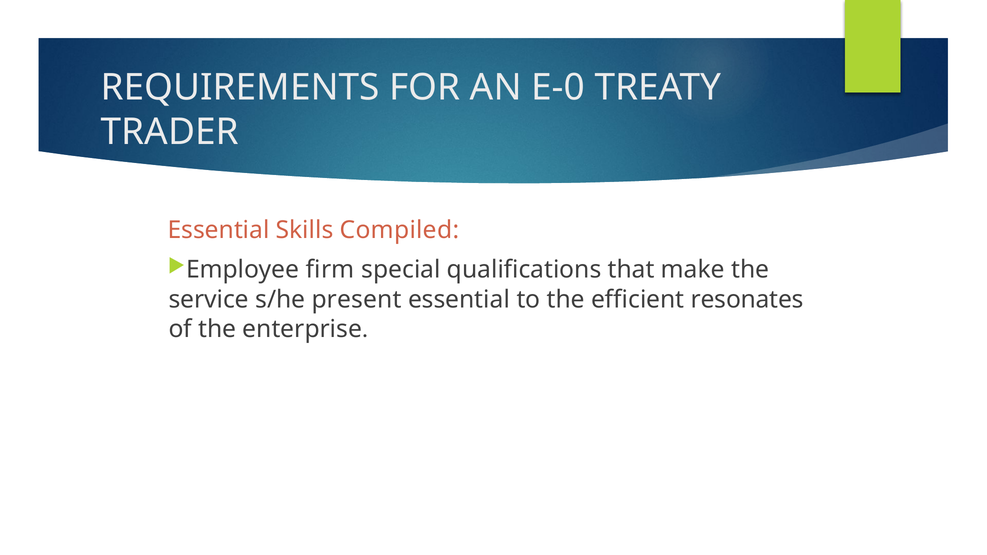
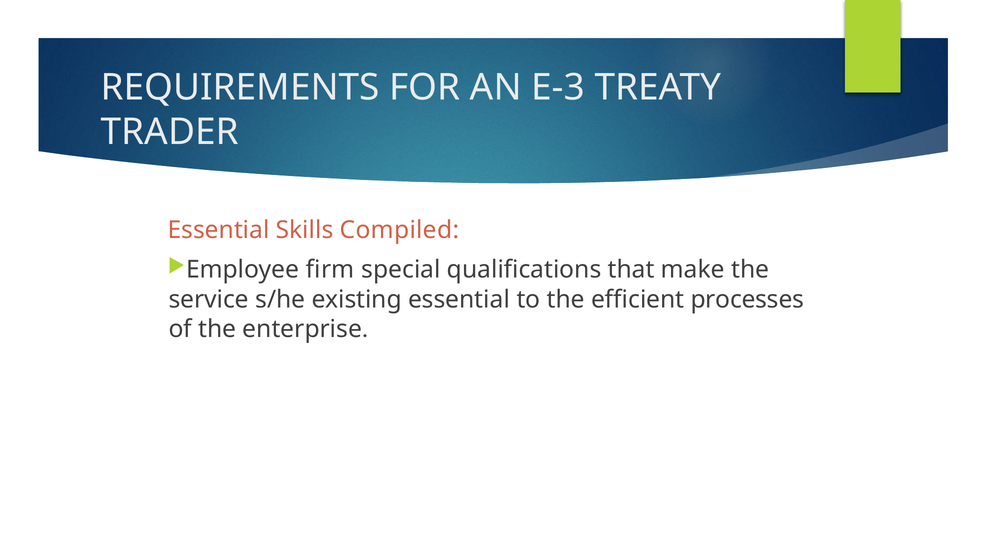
E-0: E-0 -> E-3 (558, 88)
present: present -> existing (357, 299)
resonates: resonates -> processes (747, 299)
